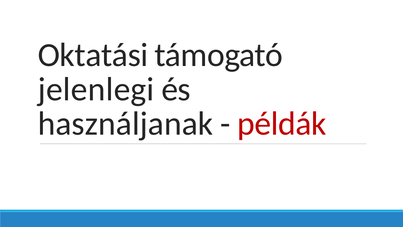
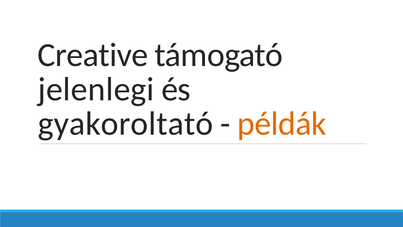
Oktatási: Oktatási -> Creative (93, 55)
használjanak: használjanak -> gyakoroltató (125, 124)
példák colour: red -> orange (282, 124)
